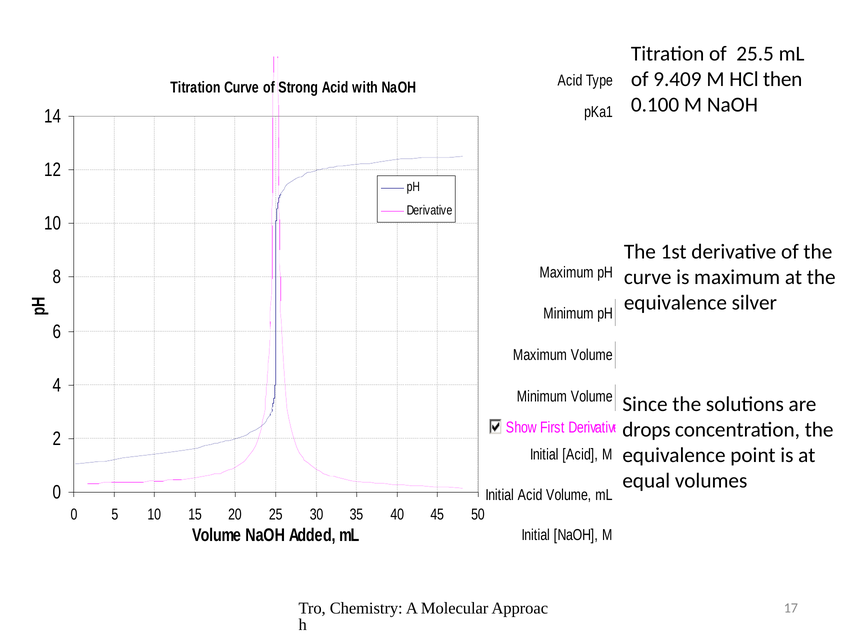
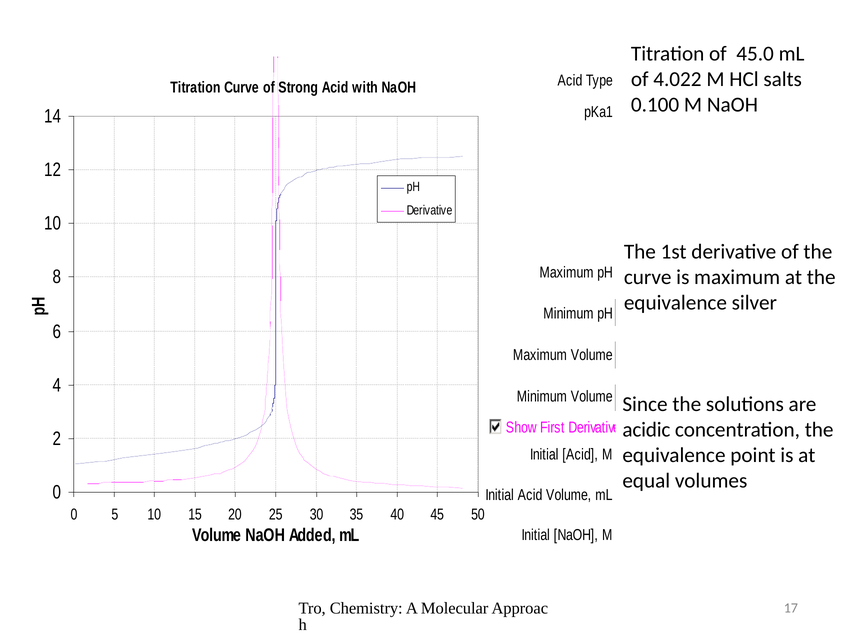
25.5: 25.5 -> 45.0 (755, 54)
9.409: 9.409 -> 4.022 (677, 79)
then: then -> salts (783, 79)
drops: drops -> acidic (646, 430)
